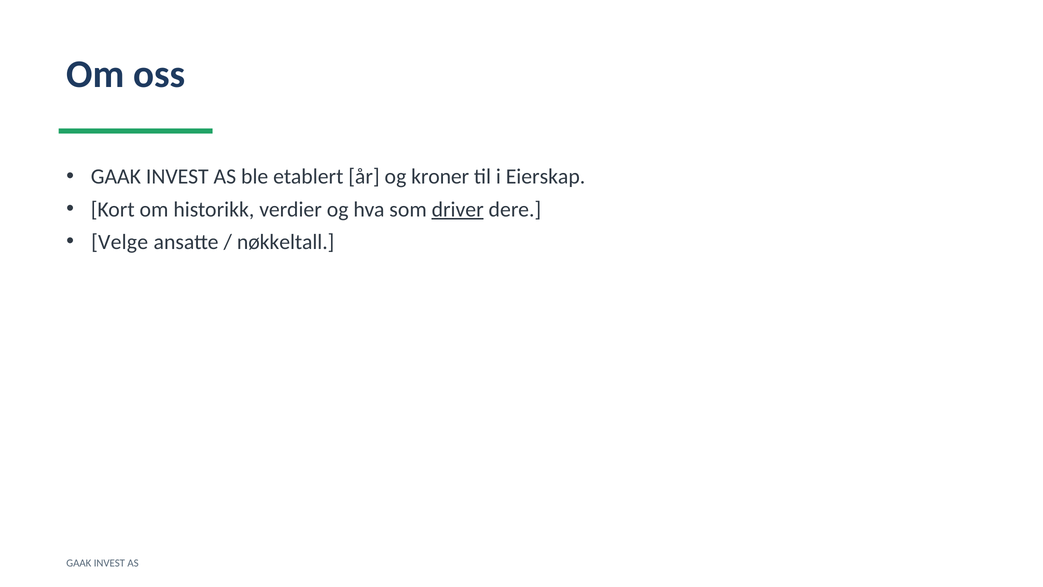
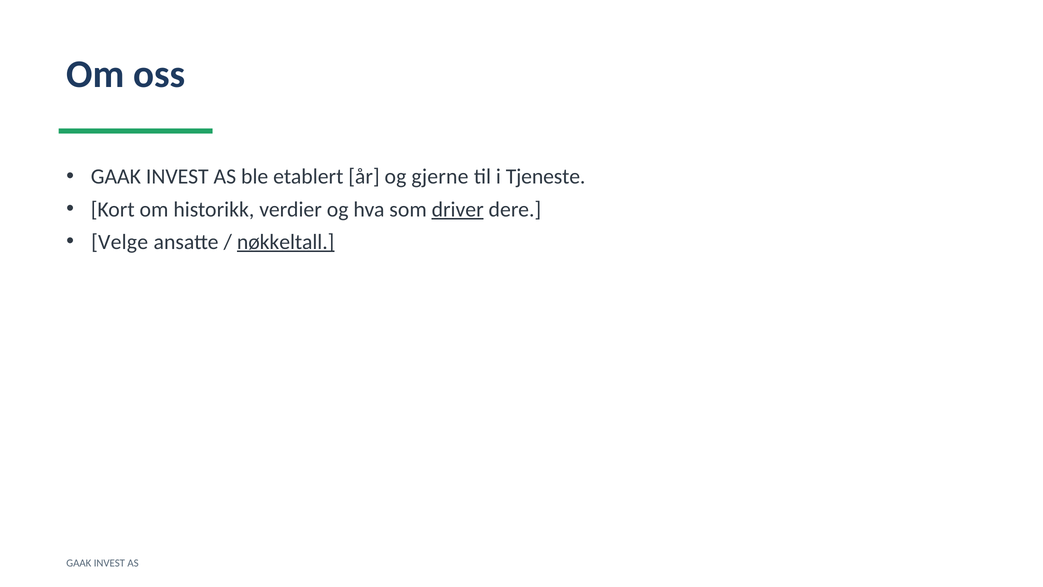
kroner: kroner -> gjerne (440, 177)
Eierskap: Eierskap -> Tjeneste (546, 177)
nøkkeltall underline: none -> present (286, 242)
